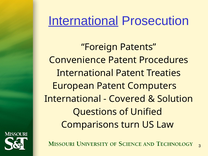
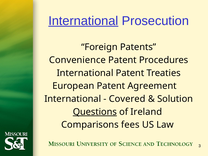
Computers: Computers -> Agreement (152, 86)
Questions underline: none -> present (95, 112)
Unified: Unified -> Ireland (146, 112)
turn: turn -> fees (130, 125)
